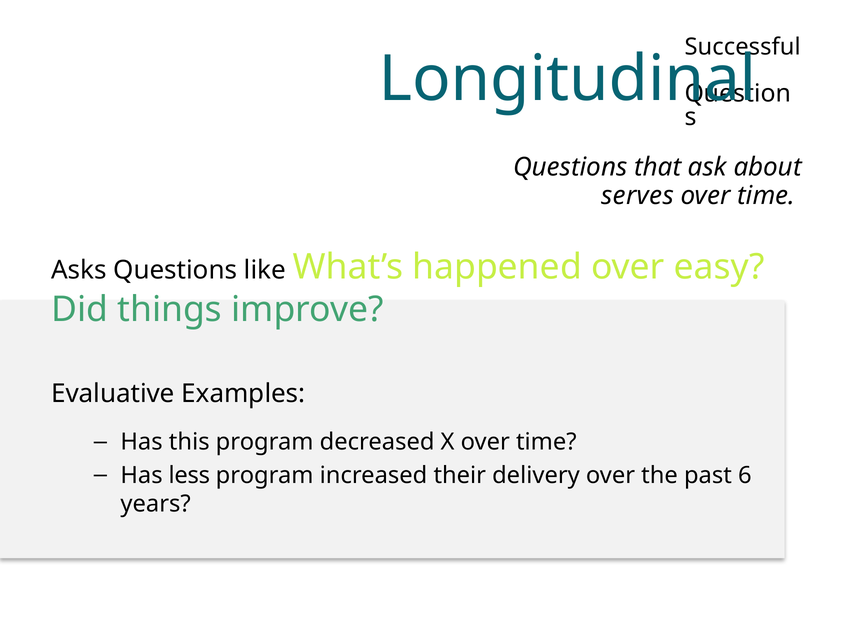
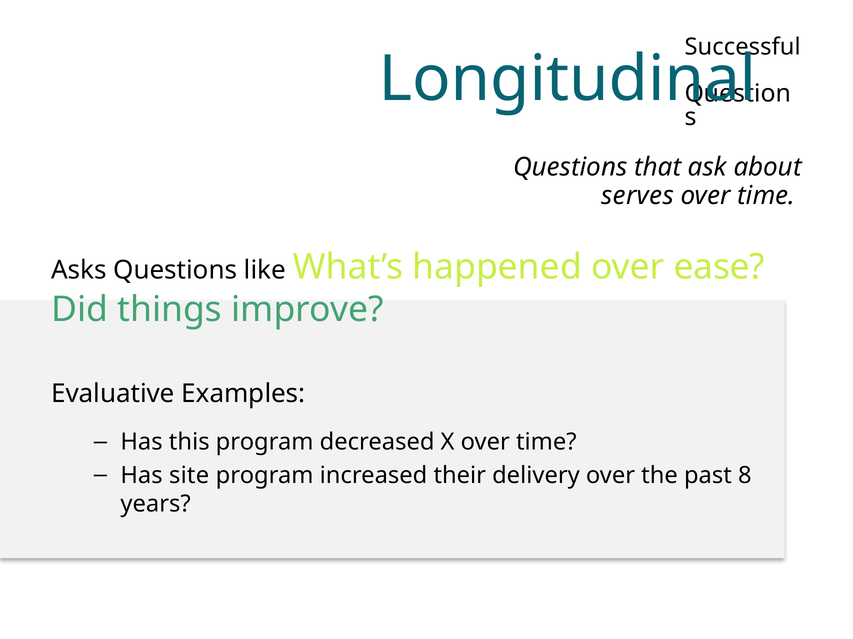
easy: easy -> ease (719, 267)
less: less -> site (189, 476)
6: 6 -> 8 (745, 476)
